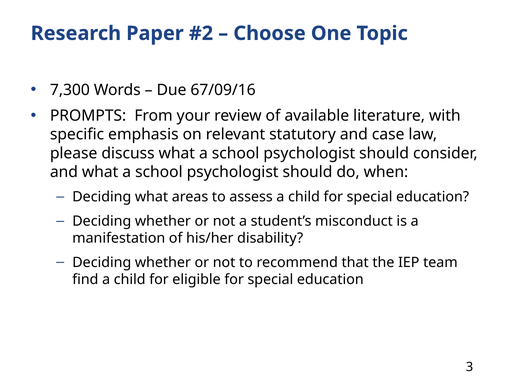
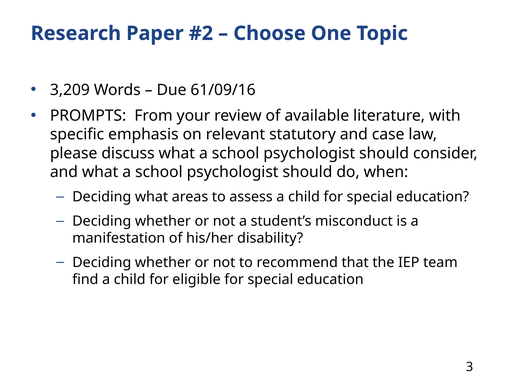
7,300: 7,300 -> 3,209 (70, 90)
67/09/16: 67/09/16 -> 61/09/16 (223, 90)
